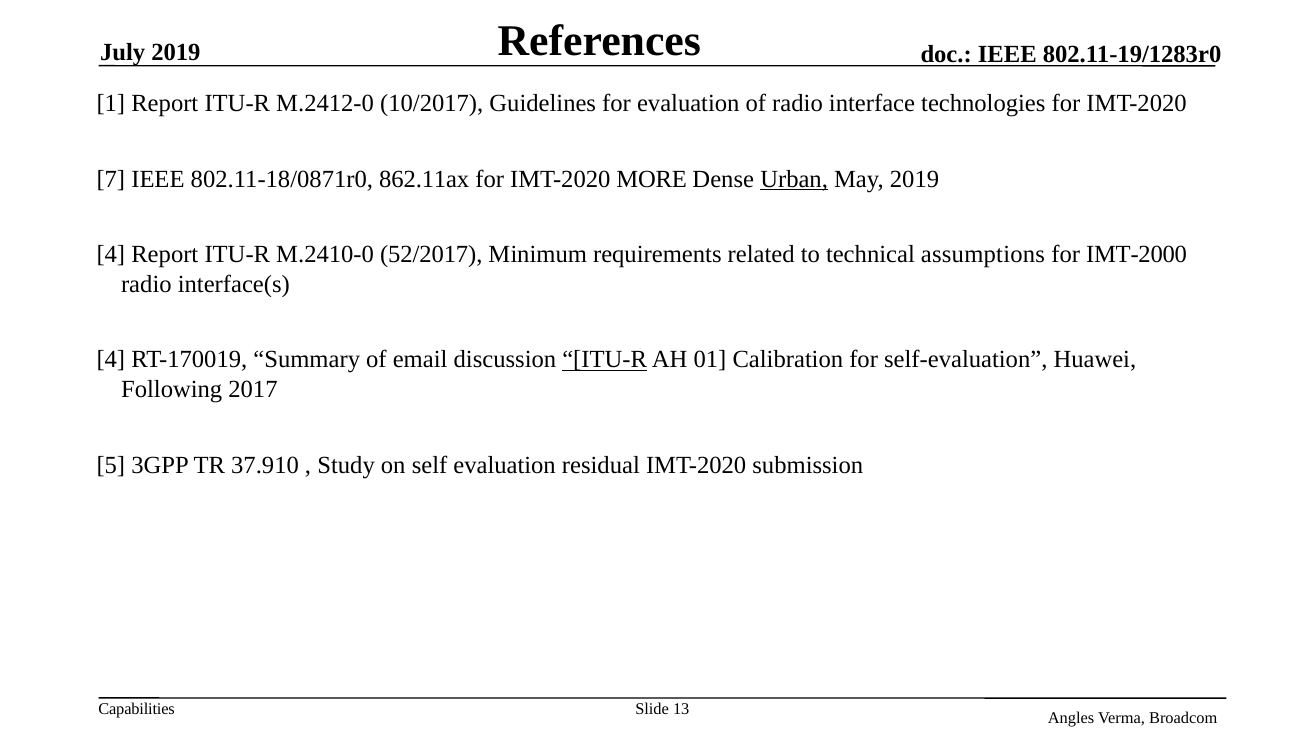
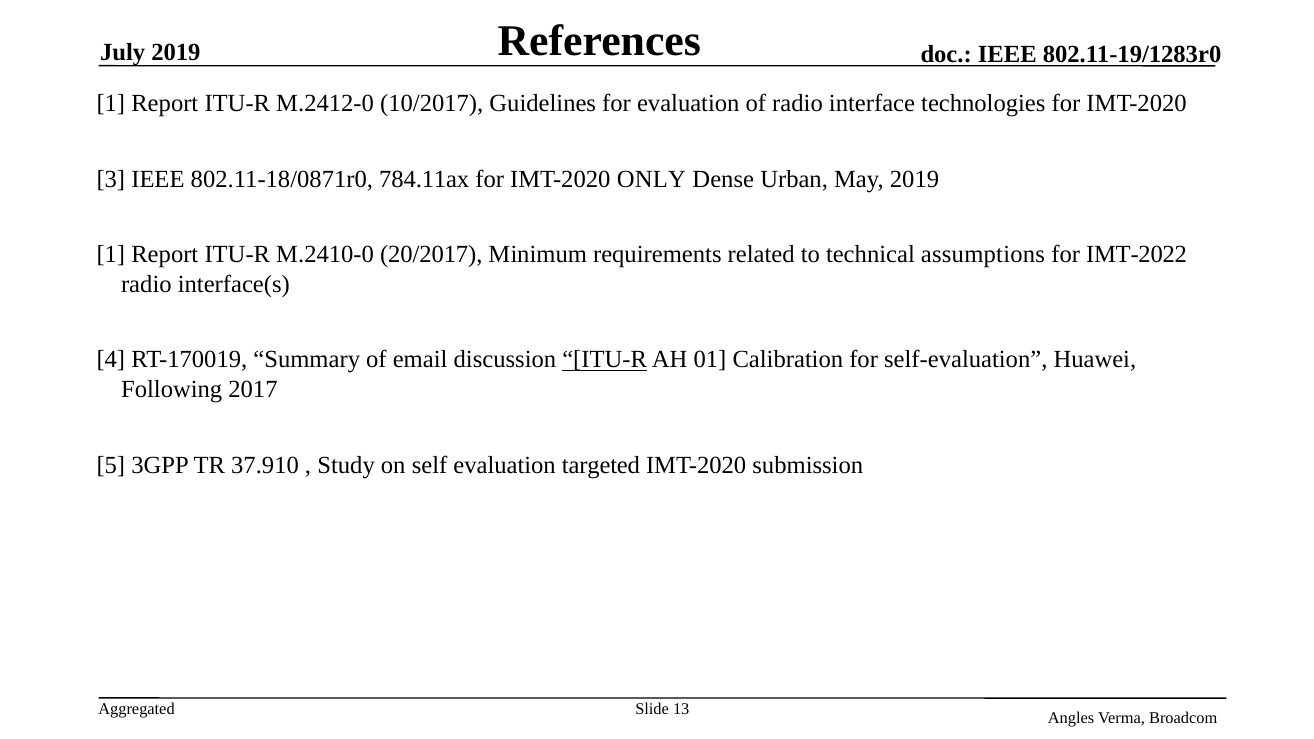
7: 7 -> 3 (111, 179)
862.11ax: 862.11ax -> 784.11ax (424, 179)
MORE: MORE -> ONLY (651, 179)
Urban underline: present -> none (794, 179)
4: 4 -> 1 (111, 255)
52/2017: 52/2017 -> 20/2017 (431, 255)
IMT-2000: IMT-2000 -> IMT-2022 (1137, 255)
residual: residual -> targeted (601, 465)
Capabilities: Capabilities -> Aggregated (137, 709)
